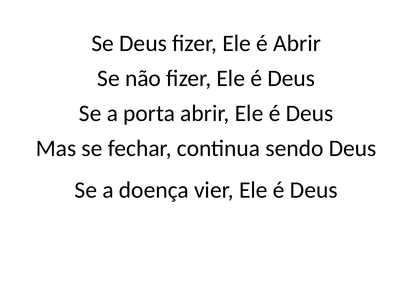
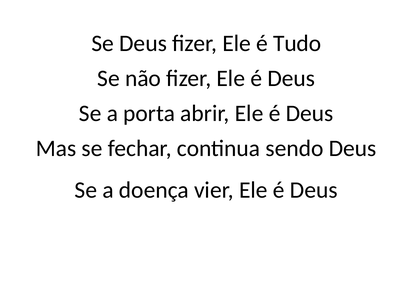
é Abrir: Abrir -> Tudo (297, 43)
